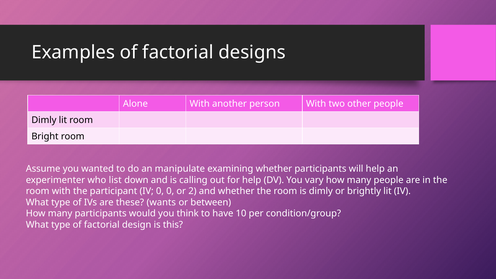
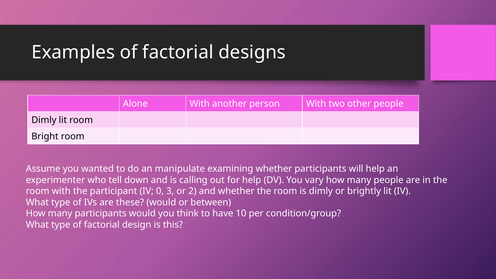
list: list -> tell (115, 180)
0 0: 0 -> 3 (170, 191)
these wants: wants -> would (161, 202)
